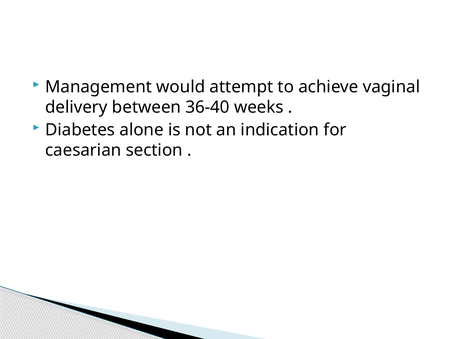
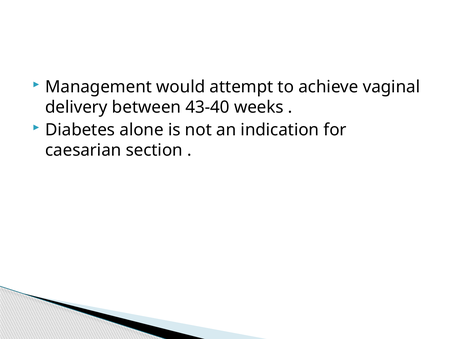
36-40: 36-40 -> 43-40 (208, 107)
